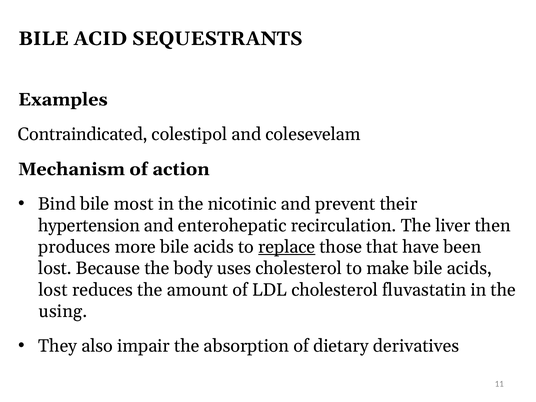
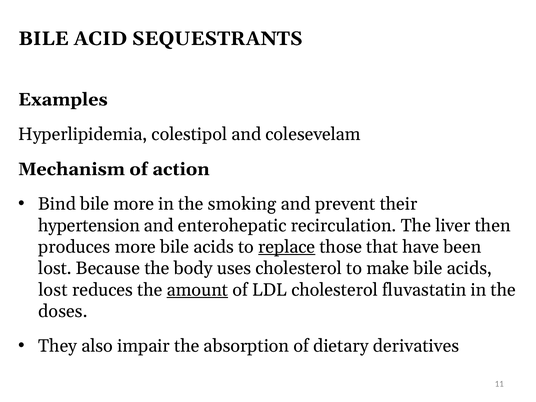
Contraindicated: Contraindicated -> Hyperlipidemia (83, 134)
bile most: most -> more (134, 204)
nicotinic: nicotinic -> smoking (242, 204)
amount underline: none -> present (197, 290)
using: using -> doses (63, 311)
